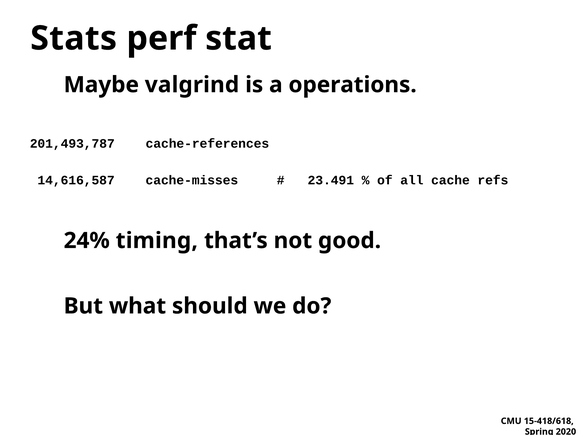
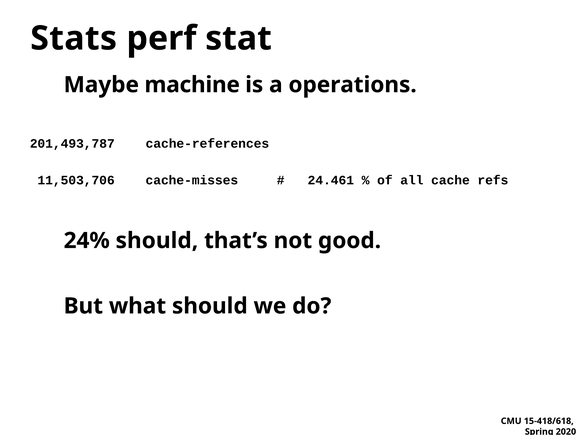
valgrind: valgrind -> machine (192, 85)
14,616,587: 14,616,587 -> 11,503,706 (76, 181)
23.491: 23.491 -> 24.461 (331, 181)
24% timing: timing -> should (157, 241)
